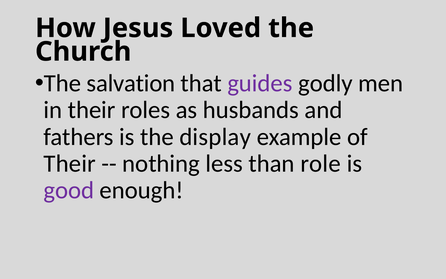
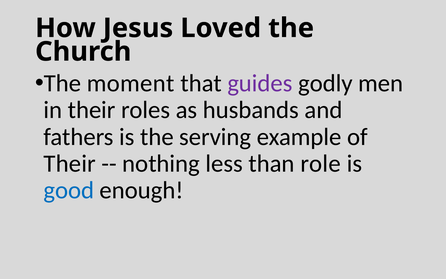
salvation: salvation -> moment (131, 83)
display: display -> serving (215, 137)
good colour: purple -> blue (69, 190)
